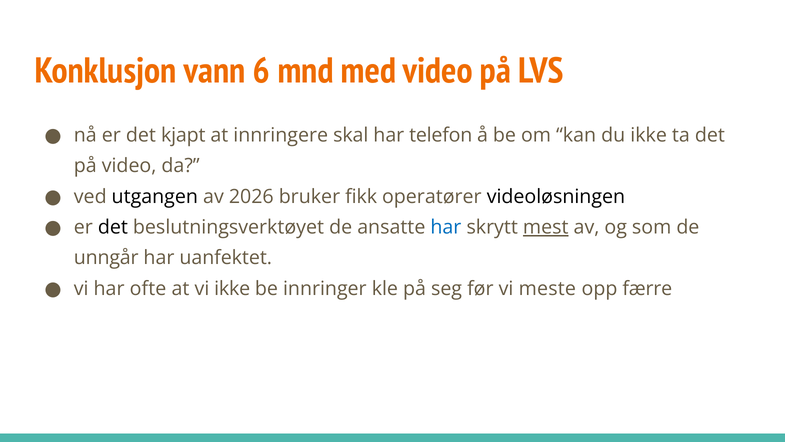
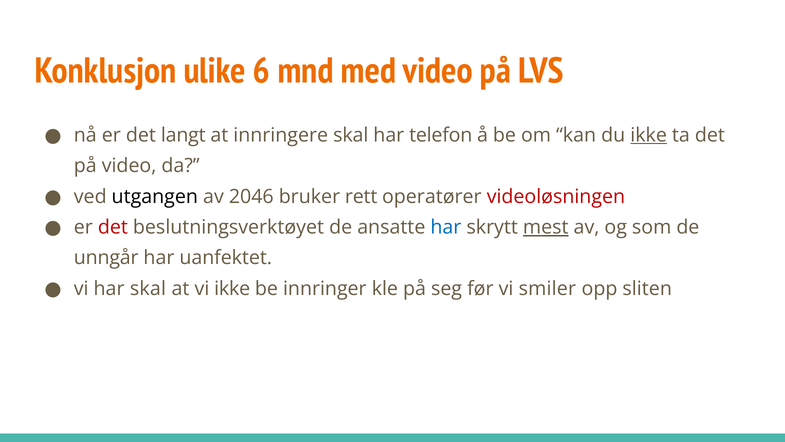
vann: vann -> ulike (215, 71)
kjapt: kjapt -> langt (183, 135)
ikke underline: none -> present (649, 135)
2026: 2026 -> 2046 (251, 196)
fikk: fikk -> rett (361, 196)
videoløsningen colour: black -> red (556, 196)
det colour: black -> red (113, 227)
har ofte: ofte -> skal (148, 288)
meste: meste -> smiler (547, 288)
færre: færre -> sliten (647, 288)
